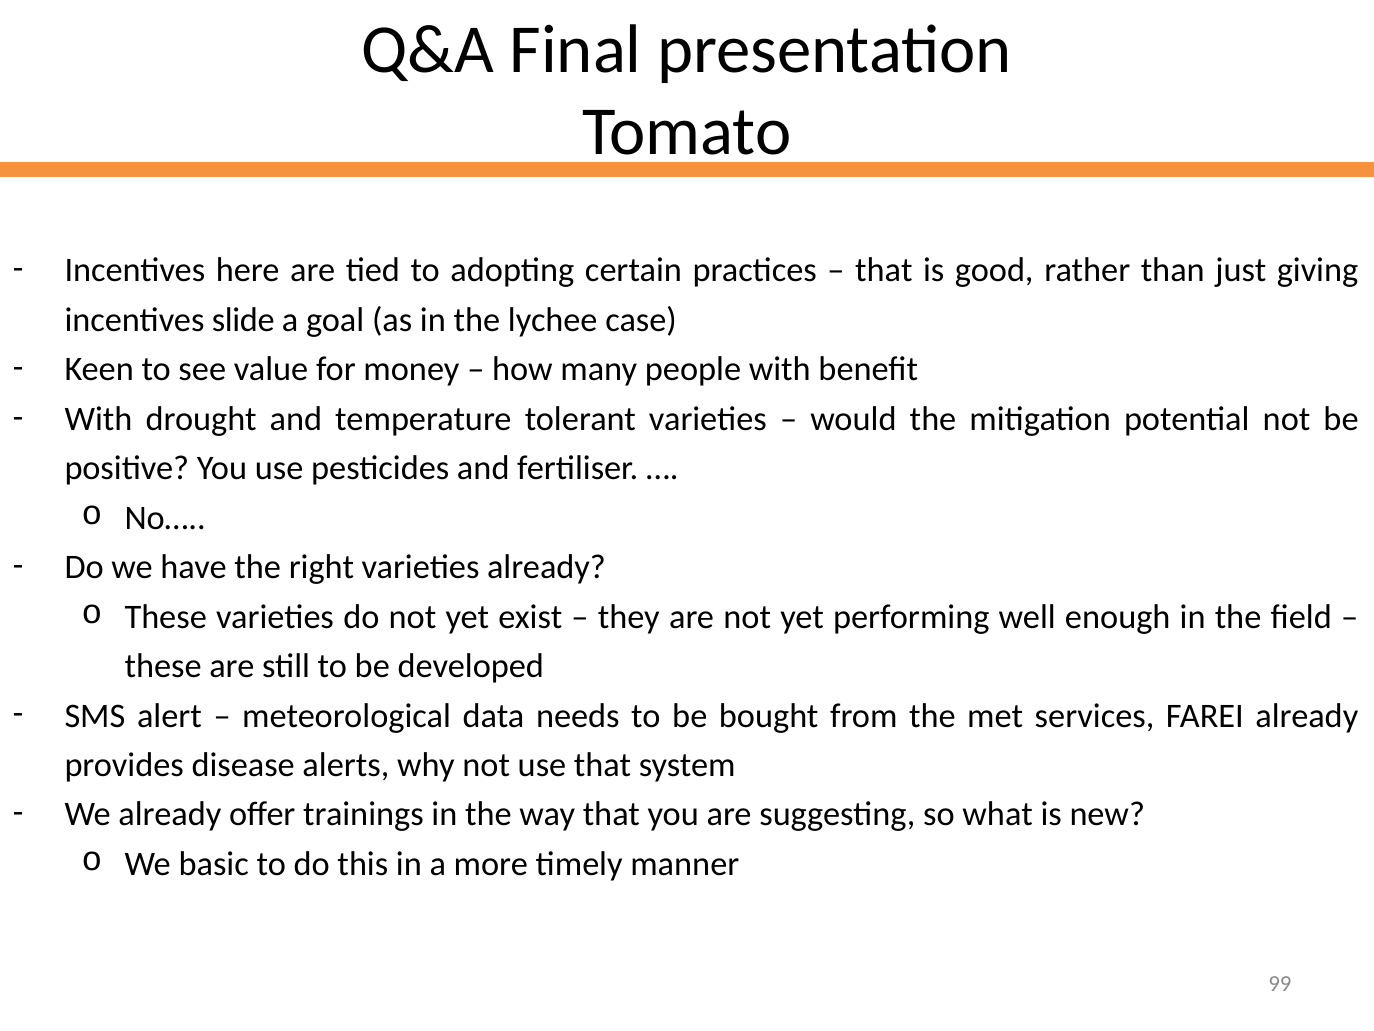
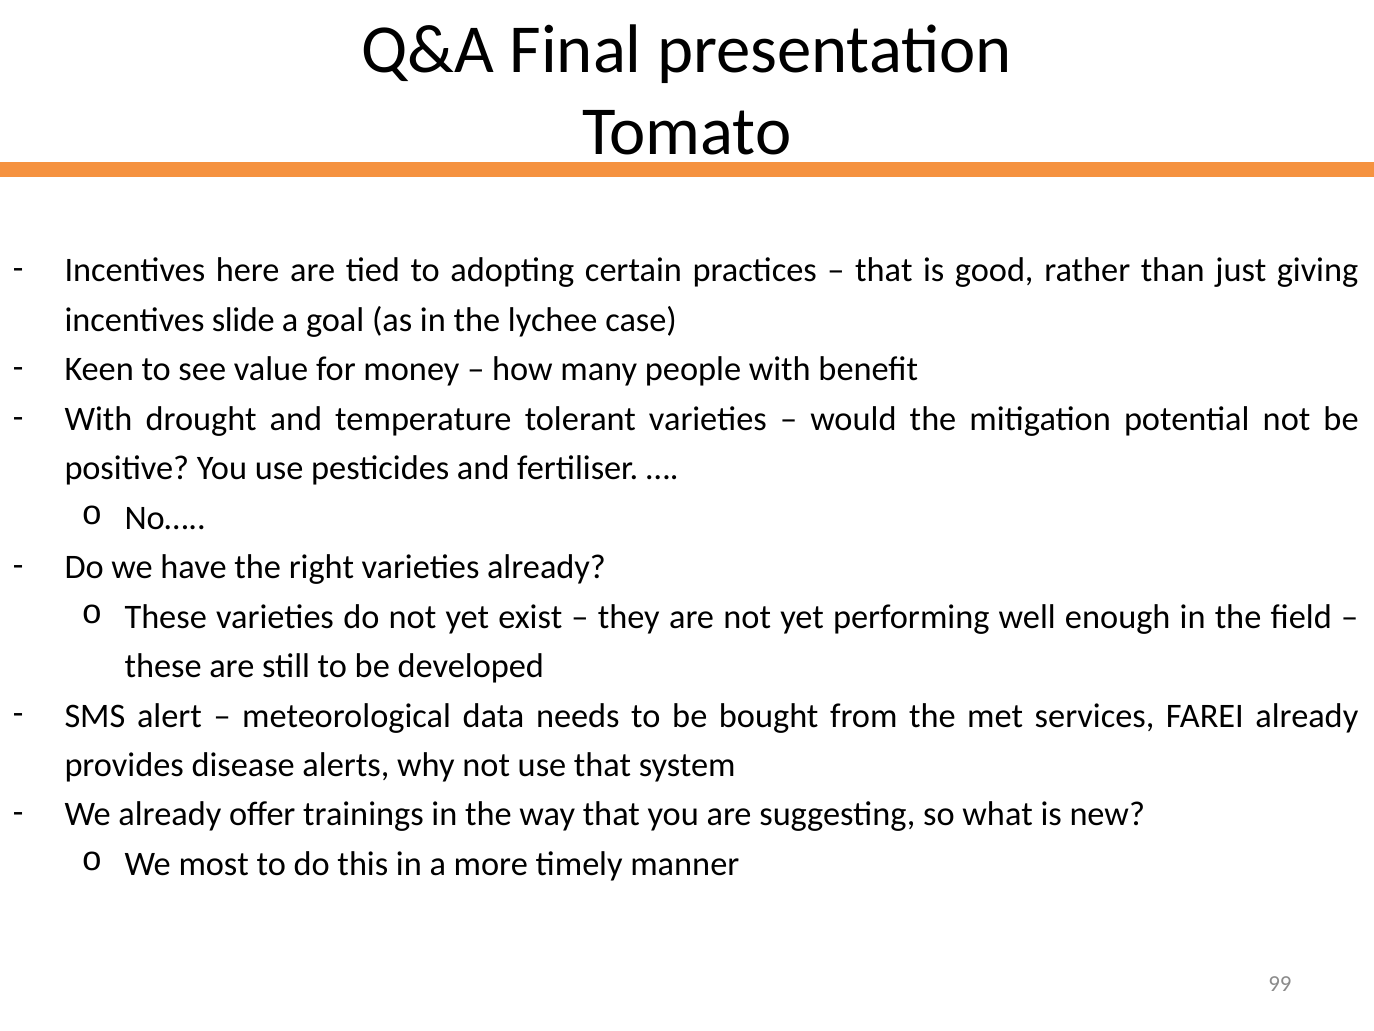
basic: basic -> most (214, 864)
